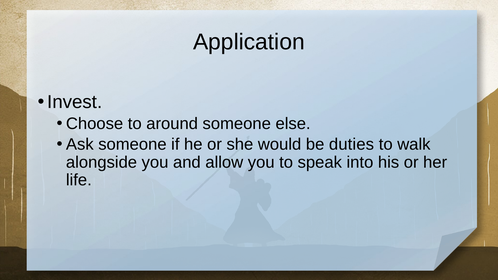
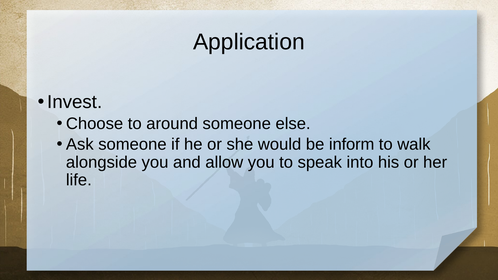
duties: duties -> inform (352, 144)
